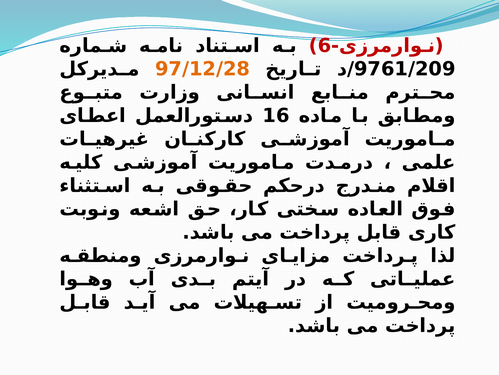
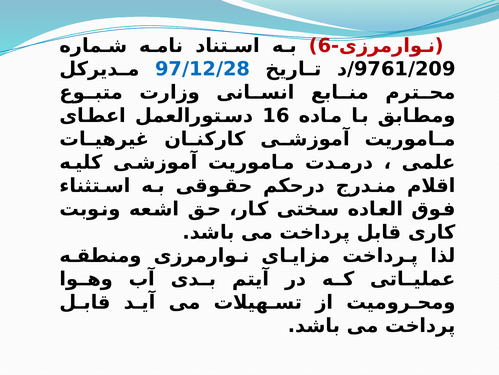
97/12/28 colour: orange -> blue (203, 69)
